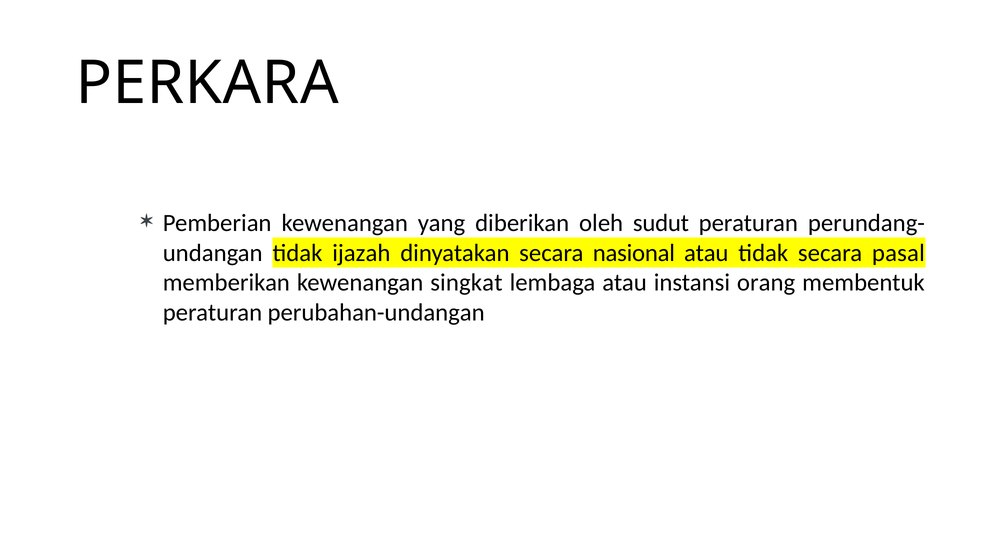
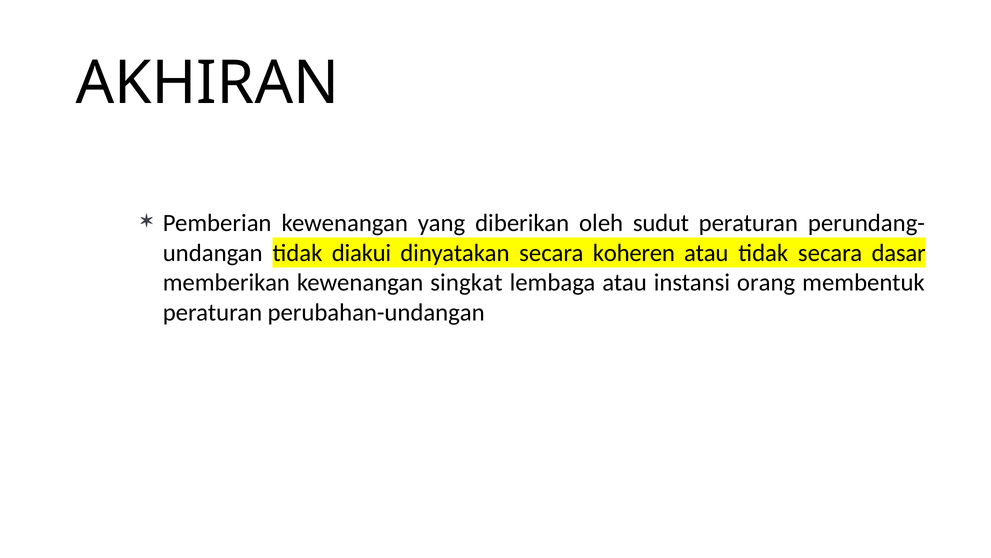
PERKARA: PERKARA -> AKHIRAN (207, 83)
ijazah: ijazah -> diakui (361, 253)
nasional: nasional -> koheren (634, 253)
pasal: pasal -> dasar (899, 253)
